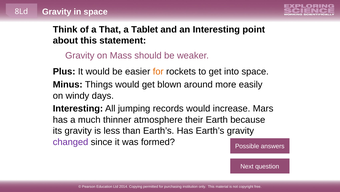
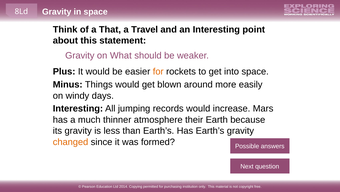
Tablet: Tablet -> Travel (145, 29)
Mass: Mass -> What (121, 55)
changed colour: purple -> orange (71, 141)
